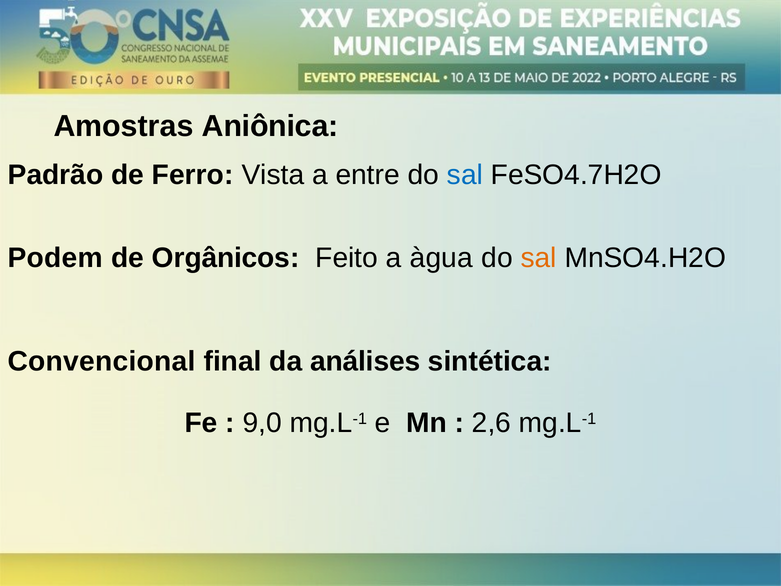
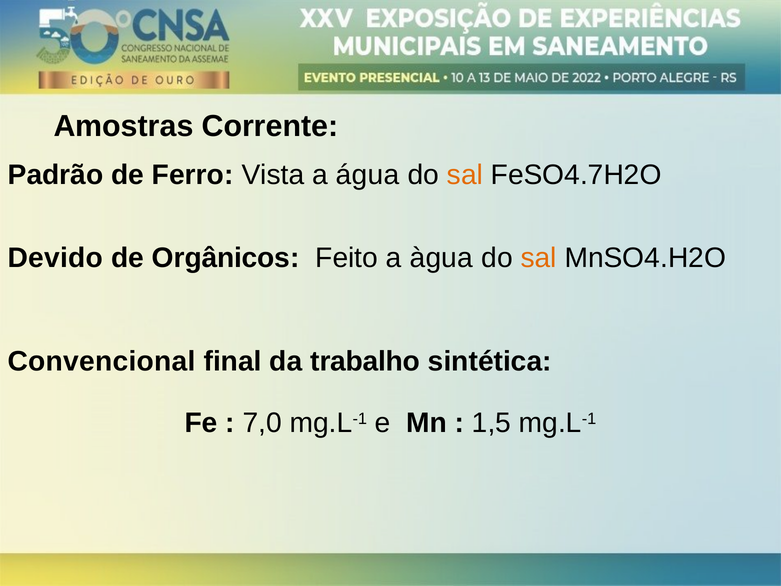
Aniônica: Aniônica -> Corrente (270, 126)
entre: entre -> água (368, 175)
sal colour: blue -> orange (465, 175)
Podem: Podem -> Devido (55, 258)
análises: análises -> trabalho (365, 361)
9,0: 9,0 -> 7,0 (262, 423)
2,6: 2,6 -> 1,5 (492, 423)
